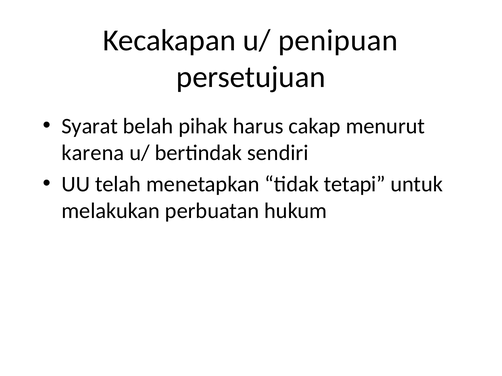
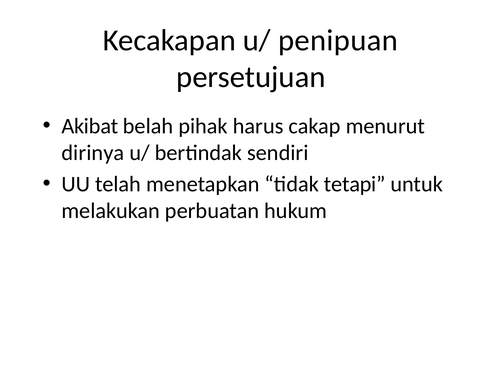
Syarat: Syarat -> Akibat (90, 126)
karena: karena -> dirinya (93, 153)
